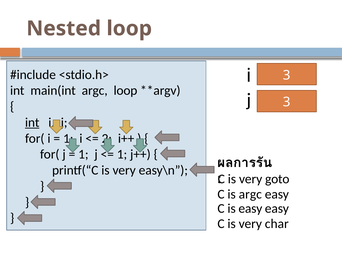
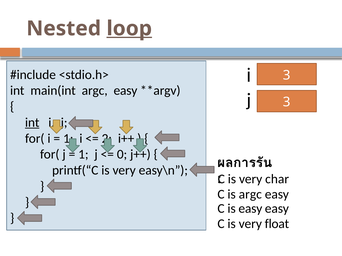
loop underline: none -> present (129, 29)
main(int argc loop: loop -> easy (125, 91)
1: 1 -> 0 (122, 155)
goto: goto -> char (277, 179)
char: char -> float (277, 224)
